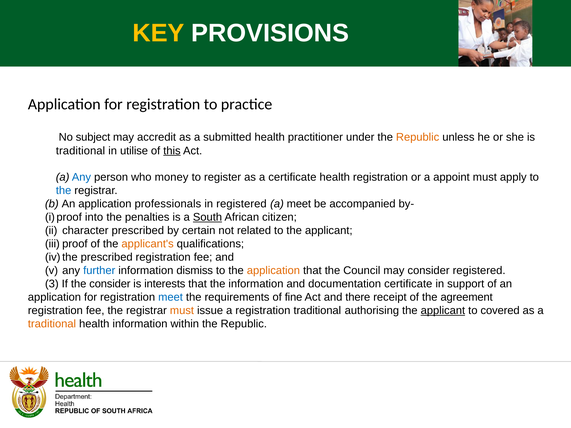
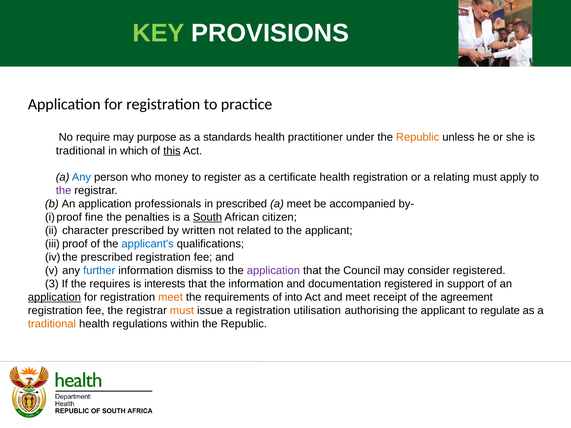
KEY colour: yellow -> light green (158, 33)
subject: subject -> require (93, 137)
accredit: accredit -> purpose (157, 137)
submitted: submitted -> standards (227, 137)
utilise: utilise -> which (134, 151)
appoint: appoint -> relating (451, 177)
the colour: blue -> purple (64, 191)
in registered: registered -> prescribed (242, 204)
into: into -> fine (94, 217)
certain: certain -> written (199, 231)
applicant's colour: orange -> blue (148, 244)
application colour: orange -> purple (273, 271)
the consider: consider -> requires (110, 284)
documentation certificate: certificate -> registered (408, 284)
application underline: none -> present (54, 297)
meet colour: blue -> orange (171, 297)
fine: fine -> into (294, 297)
and there: there -> meet (358, 297)
registration traditional: traditional -> utilisation (317, 311)
applicant underline: present -> none (443, 311)
covered: covered -> regulate (500, 311)
health information: information -> regulations (140, 324)
